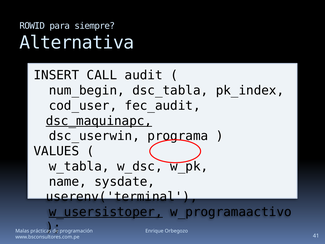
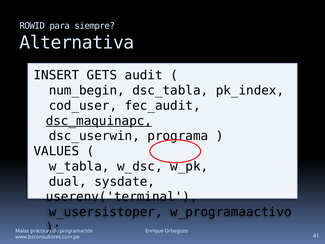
CALL: CALL -> GETS (102, 75)
name: name -> dual (68, 181)
w_usersistoper underline: present -> none (106, 212)
